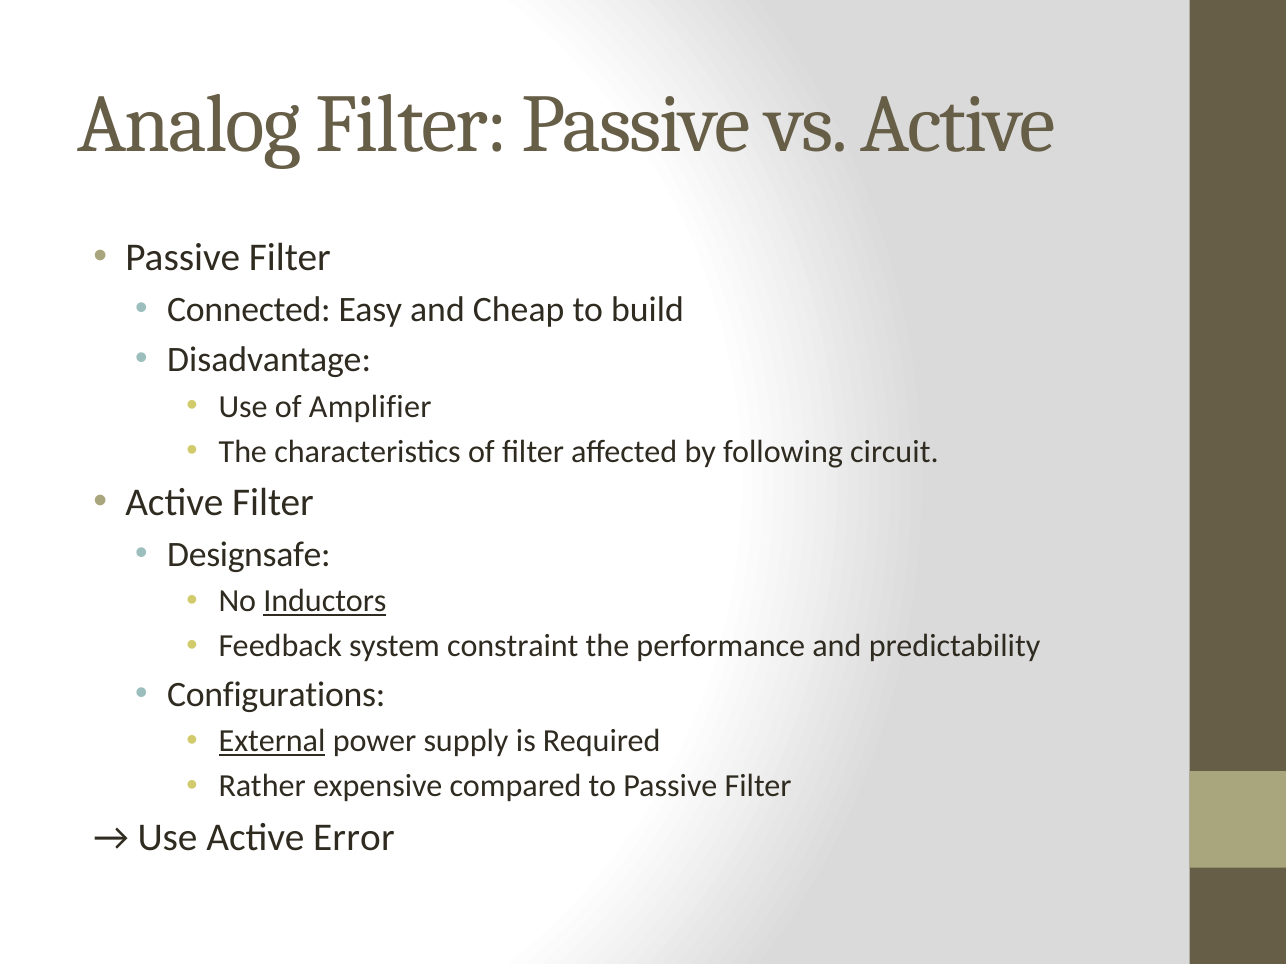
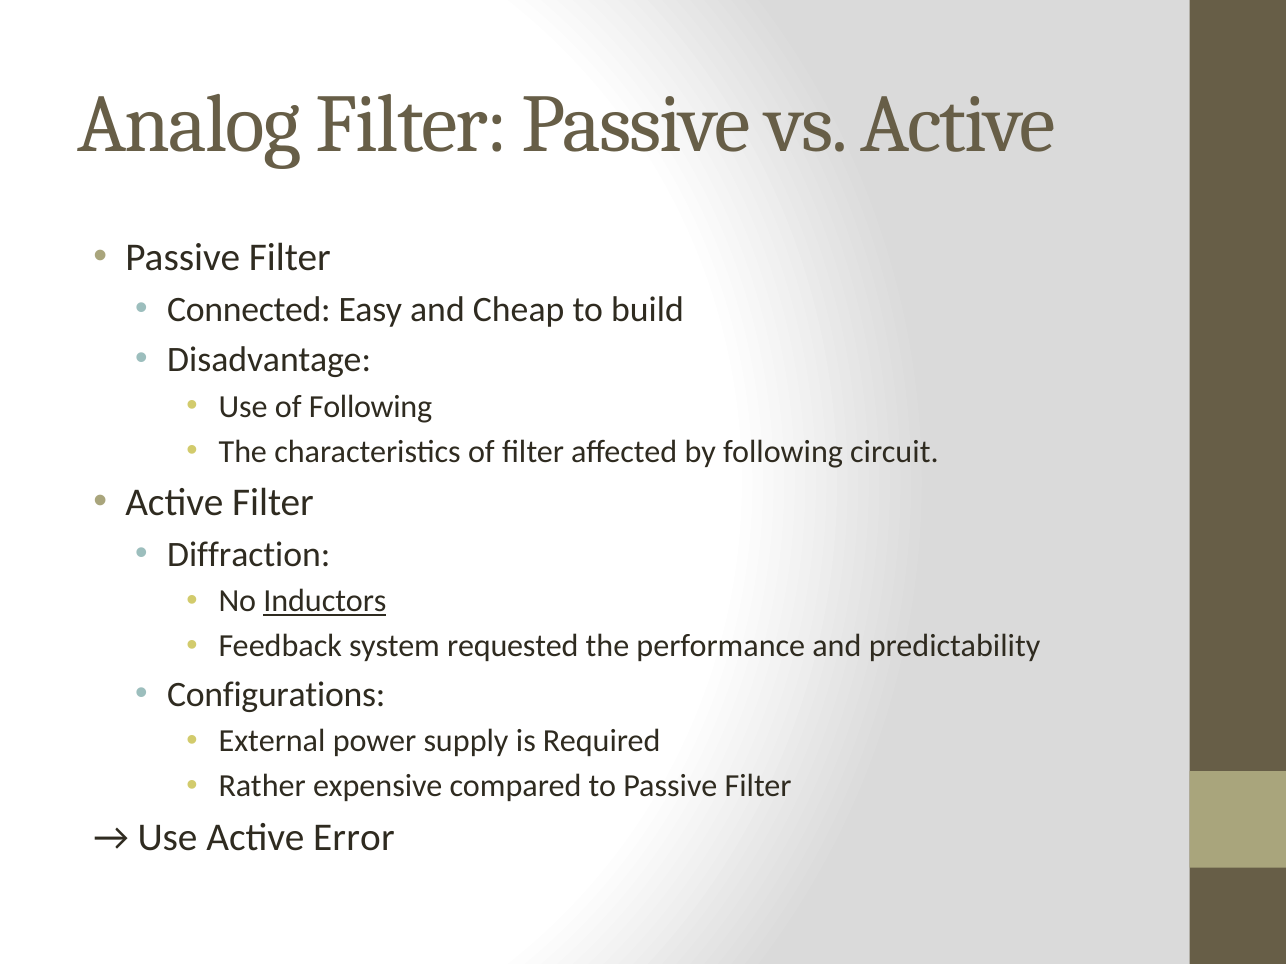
of Amplifier: Amplifier -> Following (371, 407)
Designsafe: Designsafe -> Diffraction (249, 555)
constraint: constraint -> requested (513, 647)
External underline: present -> none (272, 742)
